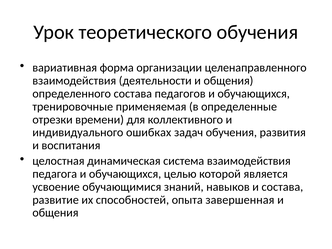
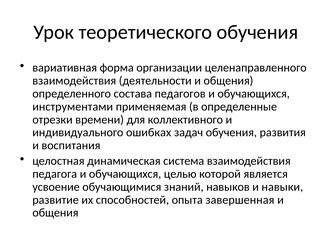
тренировочные: тренировочные -> инструментами (73, 107)
и состава: состава -> навыки (282, 187)
